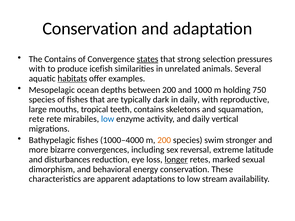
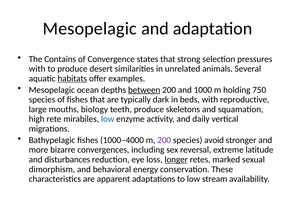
Conservation: Conservation -> Mesopelagic (90, 29)
states underline: present -> none (148, 59)
icefish: icefish -> desert (101, 69)
between underline: none -> present (144, 90)
in daily: daily -> beds (190, 100)
tropical: tropical -> biology (94, 109)
teeth contains: contains -> produce (149, 109)
rete: rete -> high (37, 119)
200 colour: orange -> purple (164, 140)
swim: swim -> avoid (214, 140)
